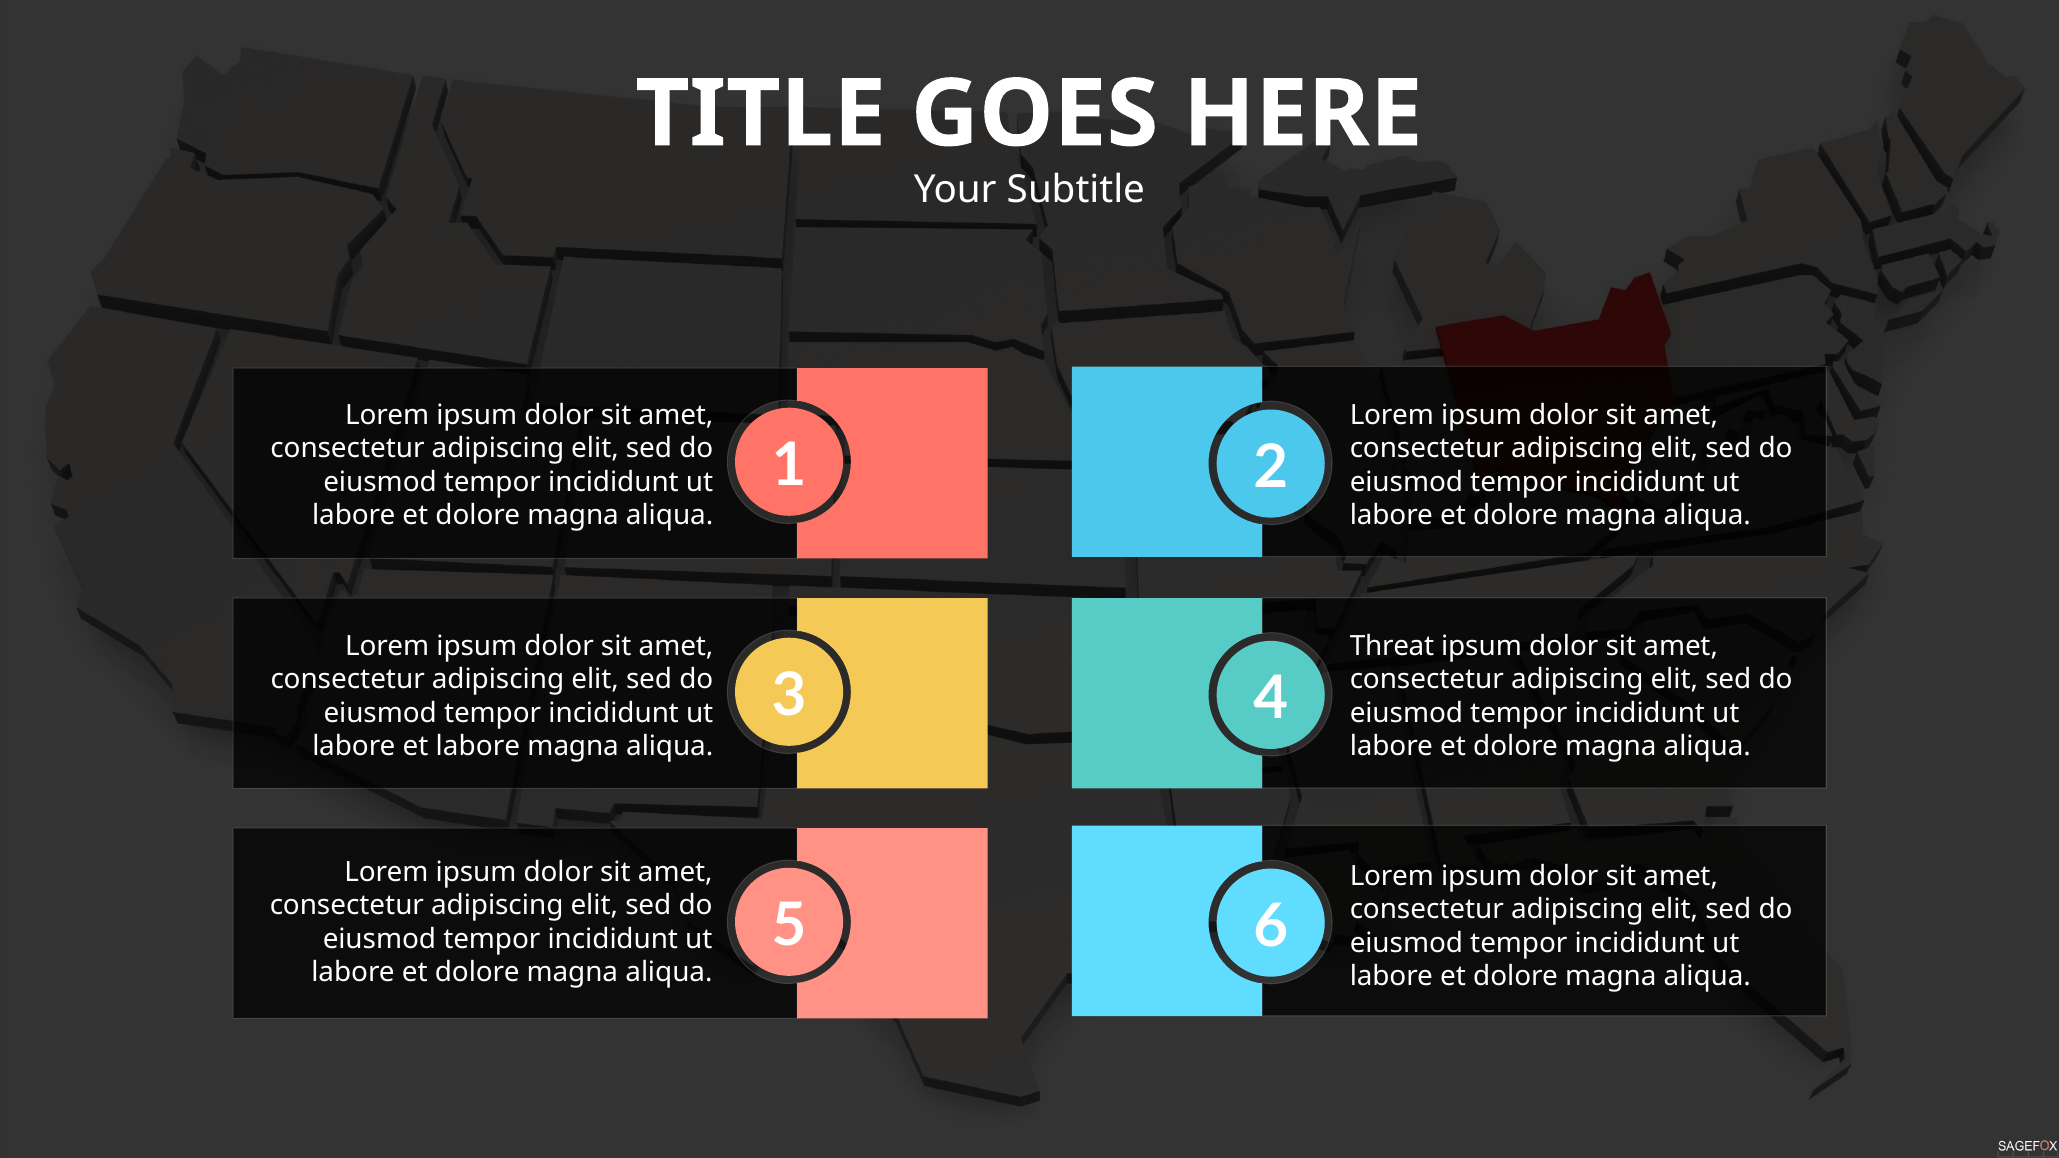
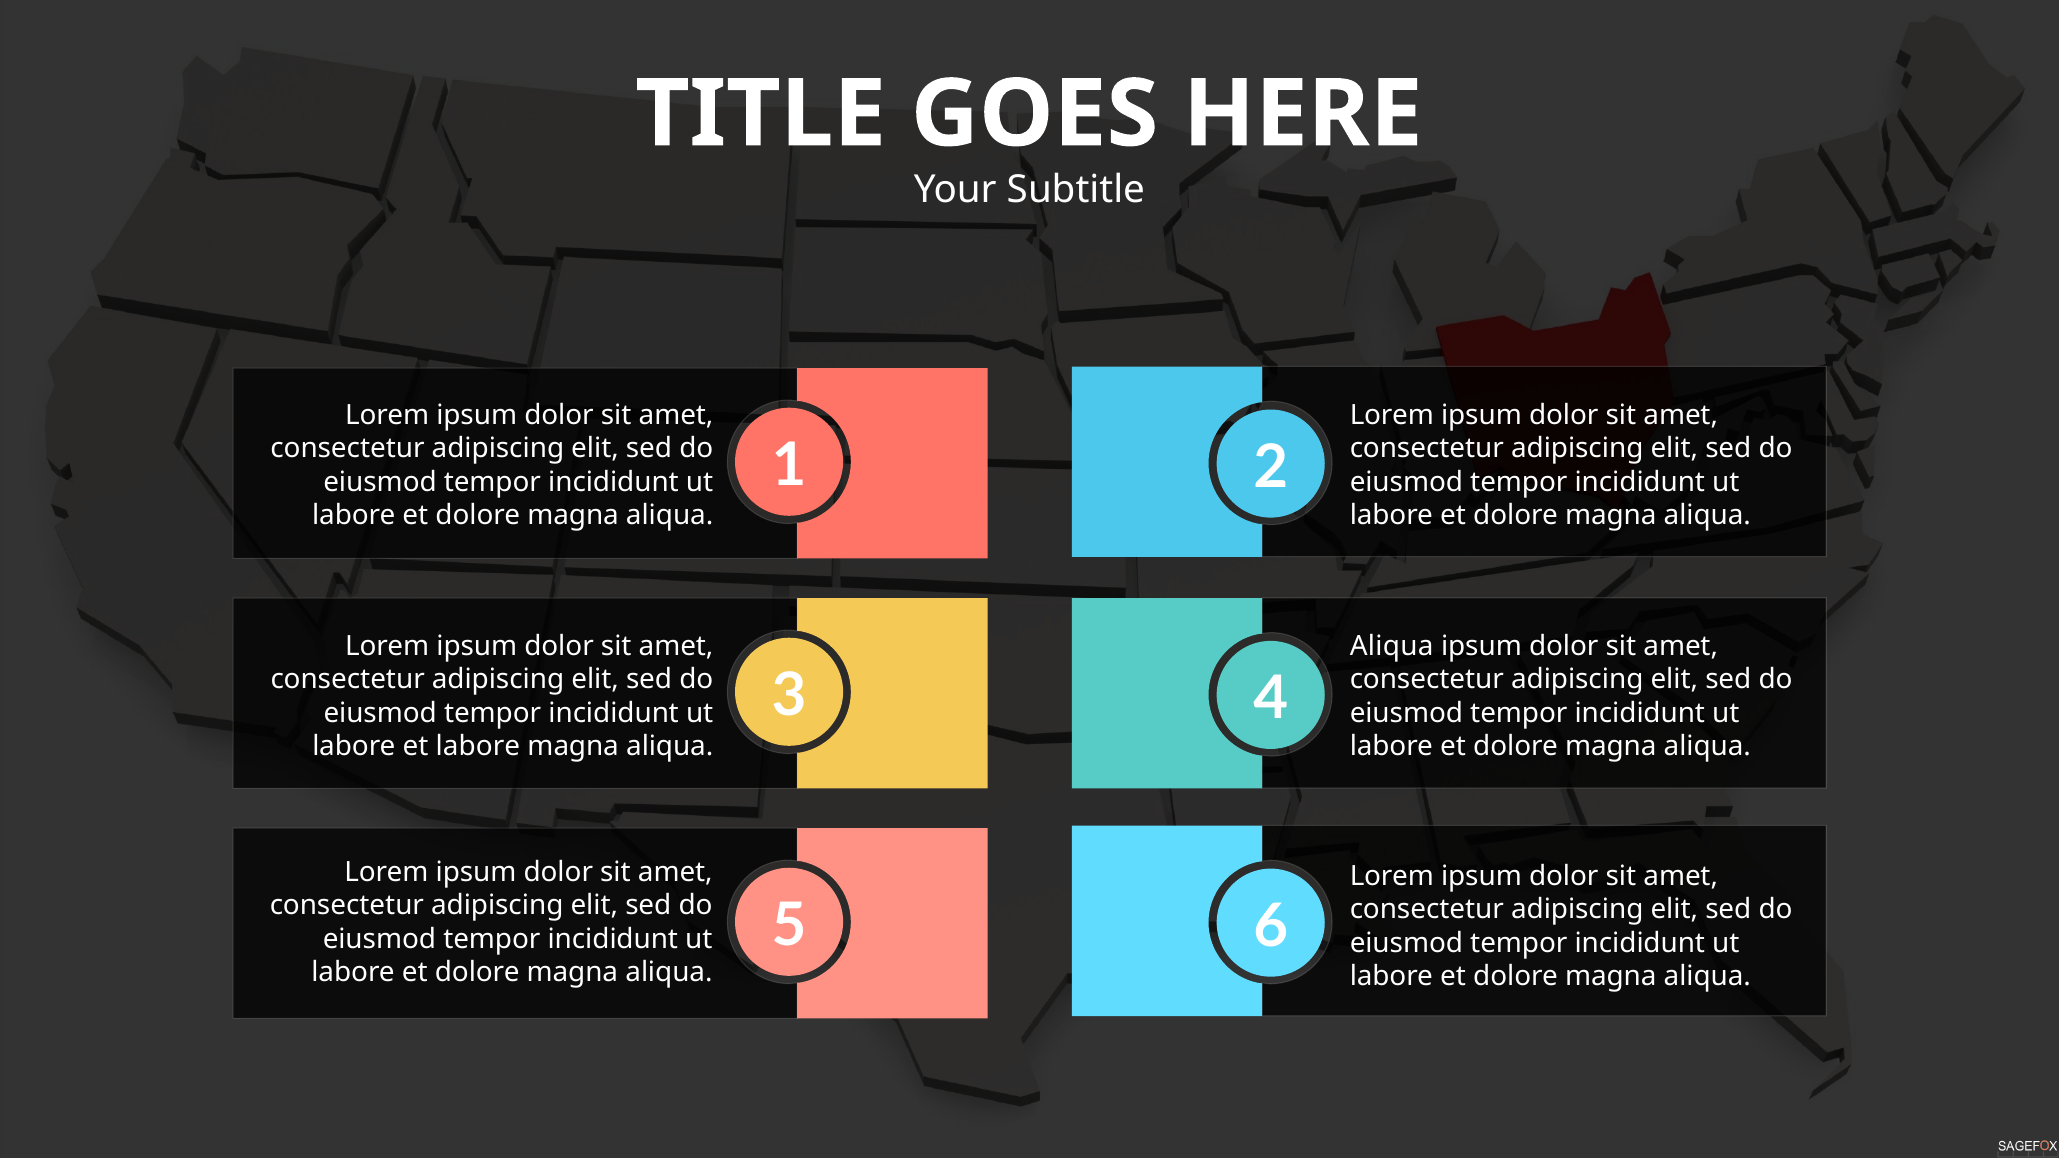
Threat: Threat -> Aliqua (1392, 646)
